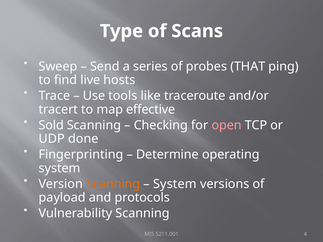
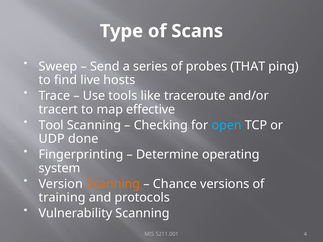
Sold: Sold -> Tool (51, 125)
open colour: pink -> light blue (227, 125)
System: System -> Chance (175, 184)
payload: payload -> training (62, 198)
